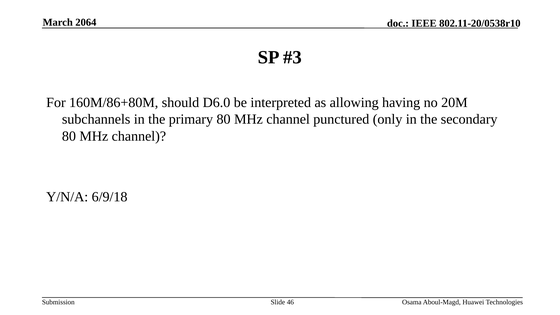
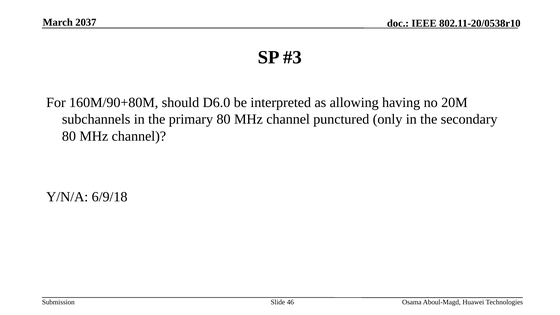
2064: 2064 -> 2037 (86, 22)
160M/86+80M: 160M/86+80M -> 160M/90+80M (114, 102)
